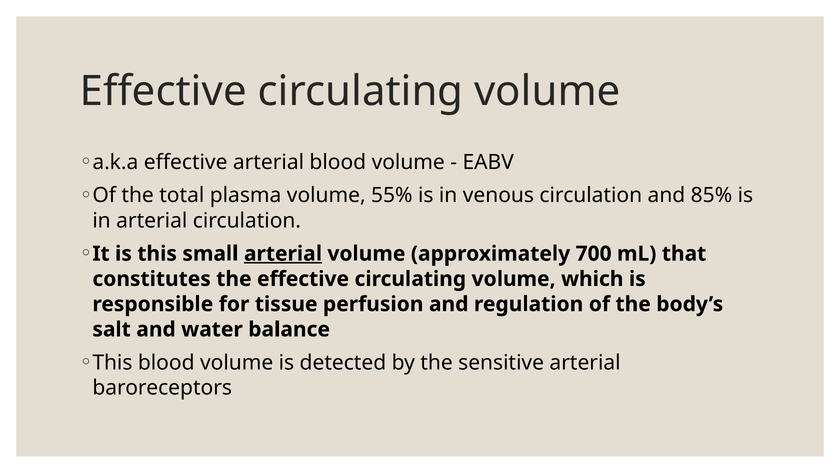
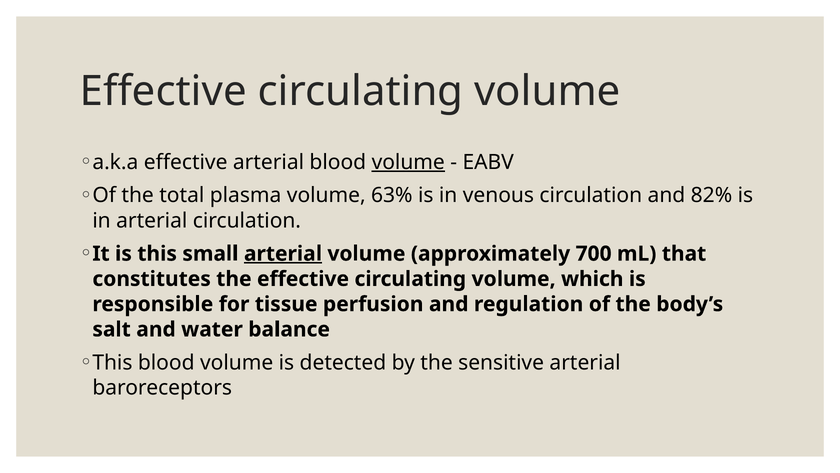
volume underline: none -> present (408, 162)
55%: 55% -> 63% (392, 195)
85%: 85% -> 82% (711, 195)
